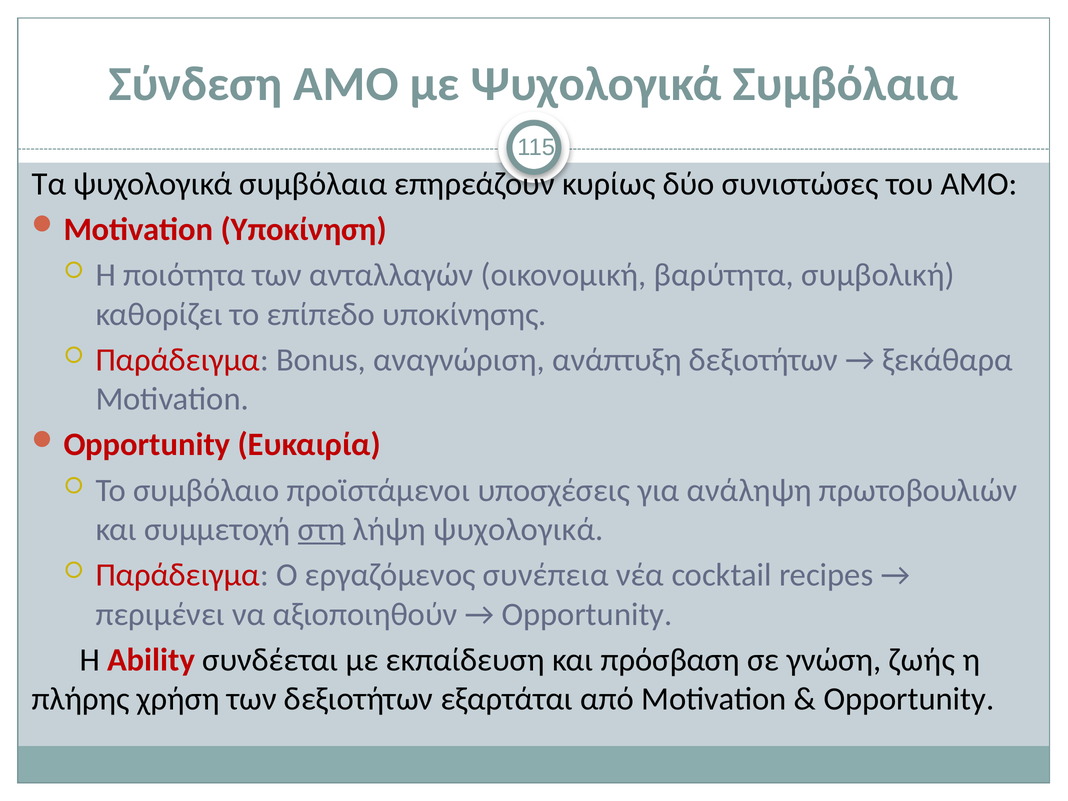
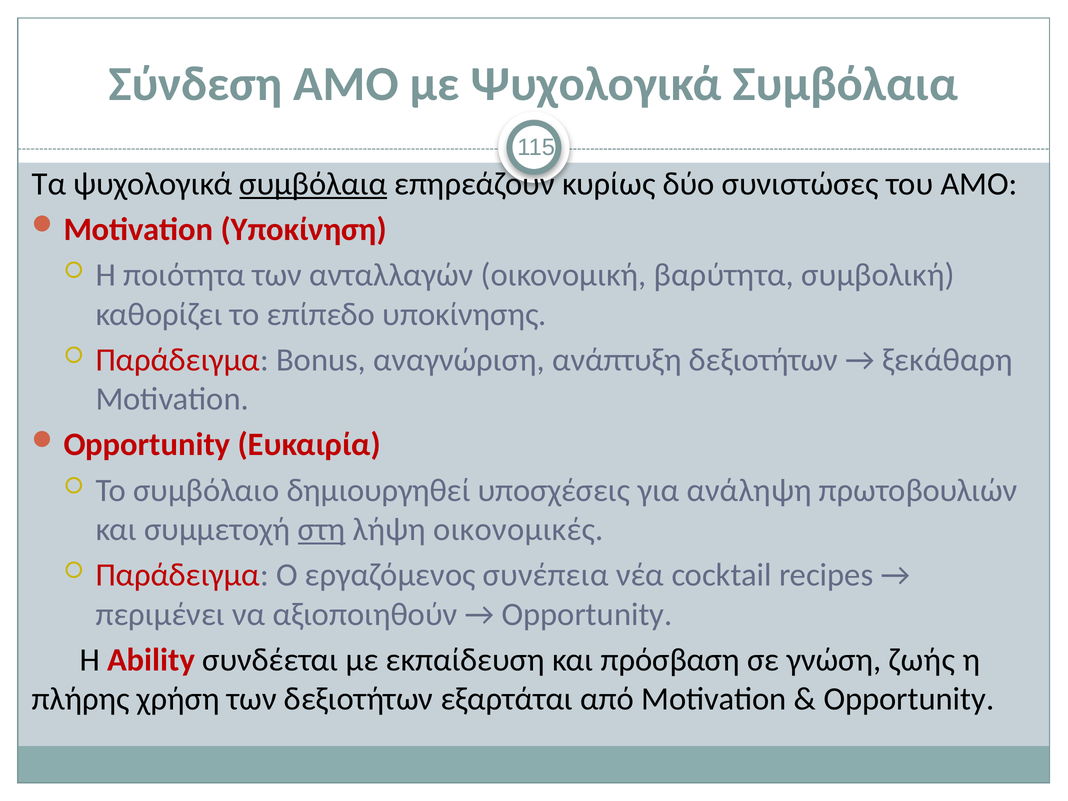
συμβόλαια underline: none -> present (313, 184)
ξεκάθαρα: ξεκάθαρα -> ξεκάθαρη (947, 360)
προϊστάμενοι: προϊστάμενοι -> δημιουργηθεί (379, 490)
λήψη ψυχολογικά: ψυχολογικά -> οικονομικές (518, 530)
